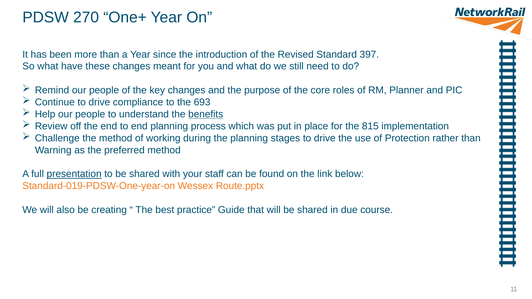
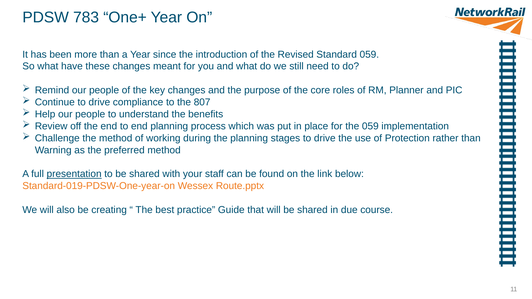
270: 270 -> 783 (86, 17)
Standard 397: 397 -> 059 (369, 54)
693: 693 -> 807 (202, 102)
benefits underline: present -> none (206, 114)
the 815: 815 -> 059 (370, 126)
